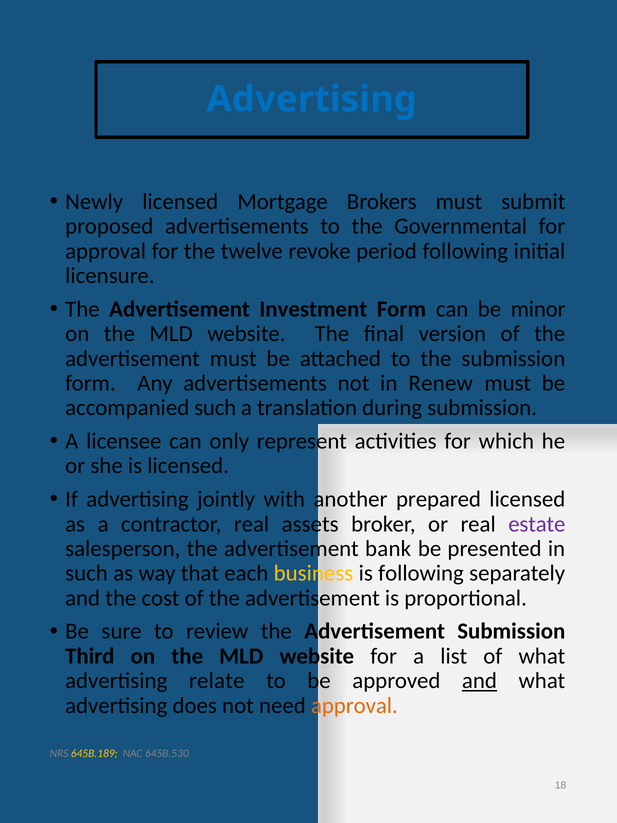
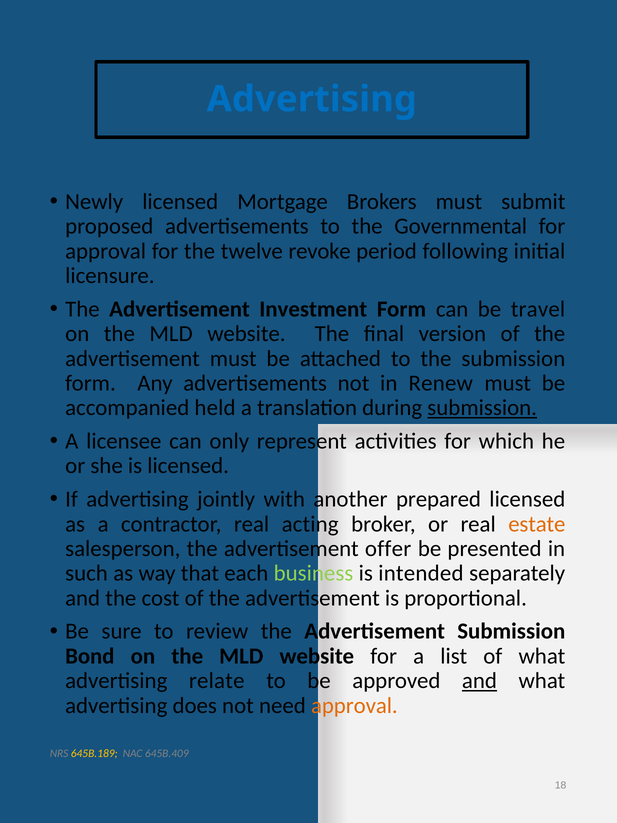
minor: minor -> travel (538, 309)
accompanied such: such -> held (215, 408)
submission underline: none -> present (482, 408)
assets: assets -> acting (310, 524)
estate colour: purple -> orange (537, 524)
bank: bank -> offer (388, 548)
business colour: yellow -> light green (313, 573)
is following: following -> intended (421, 573)
Third: Third -> Bond (90, 656)
645B.530: 645B.530 -> 645B.409 (167, 753)
